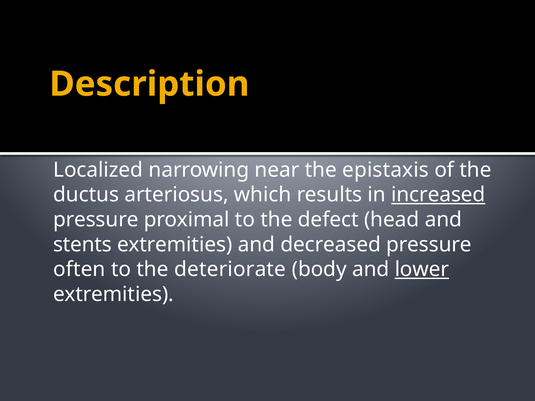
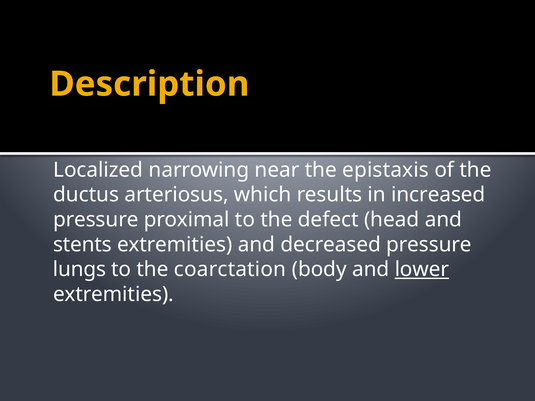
increased underline: present -> none (438, 195)
often: often -> lungs (79, 270)
deteriorate: deteriorate -> coarctation (230, 270)
